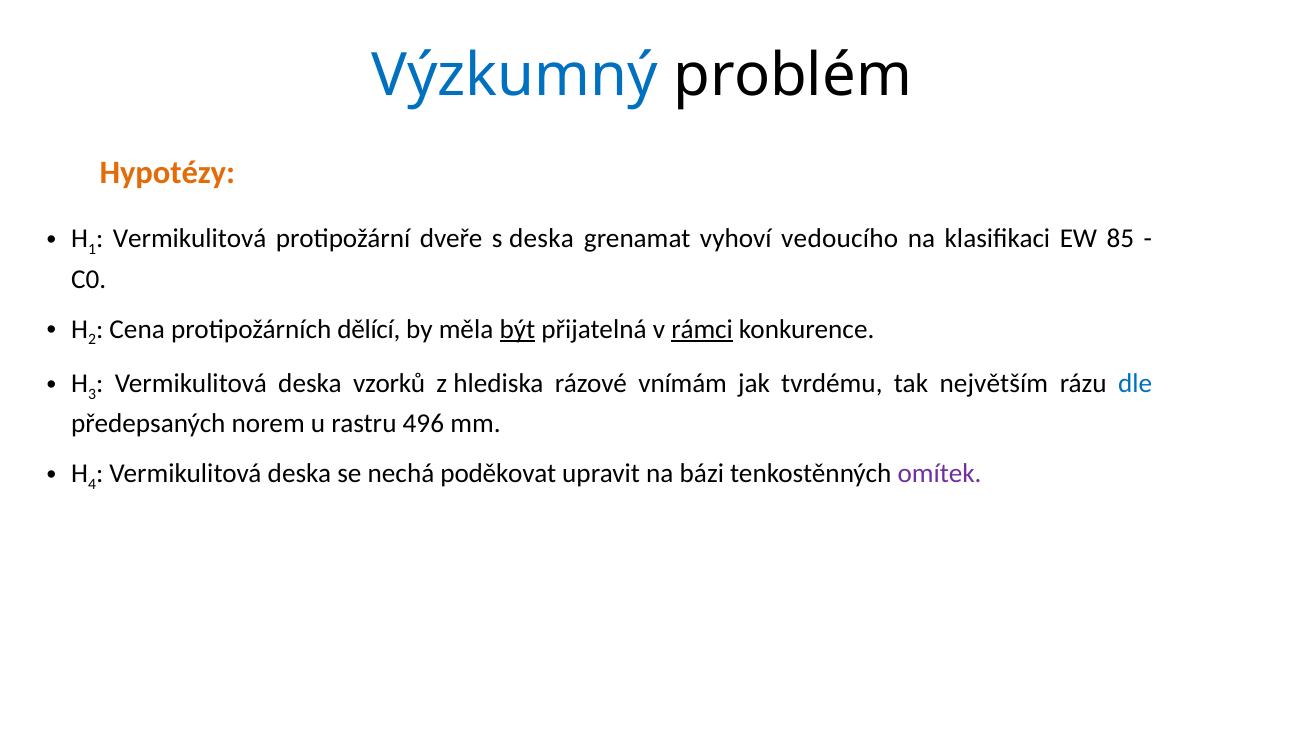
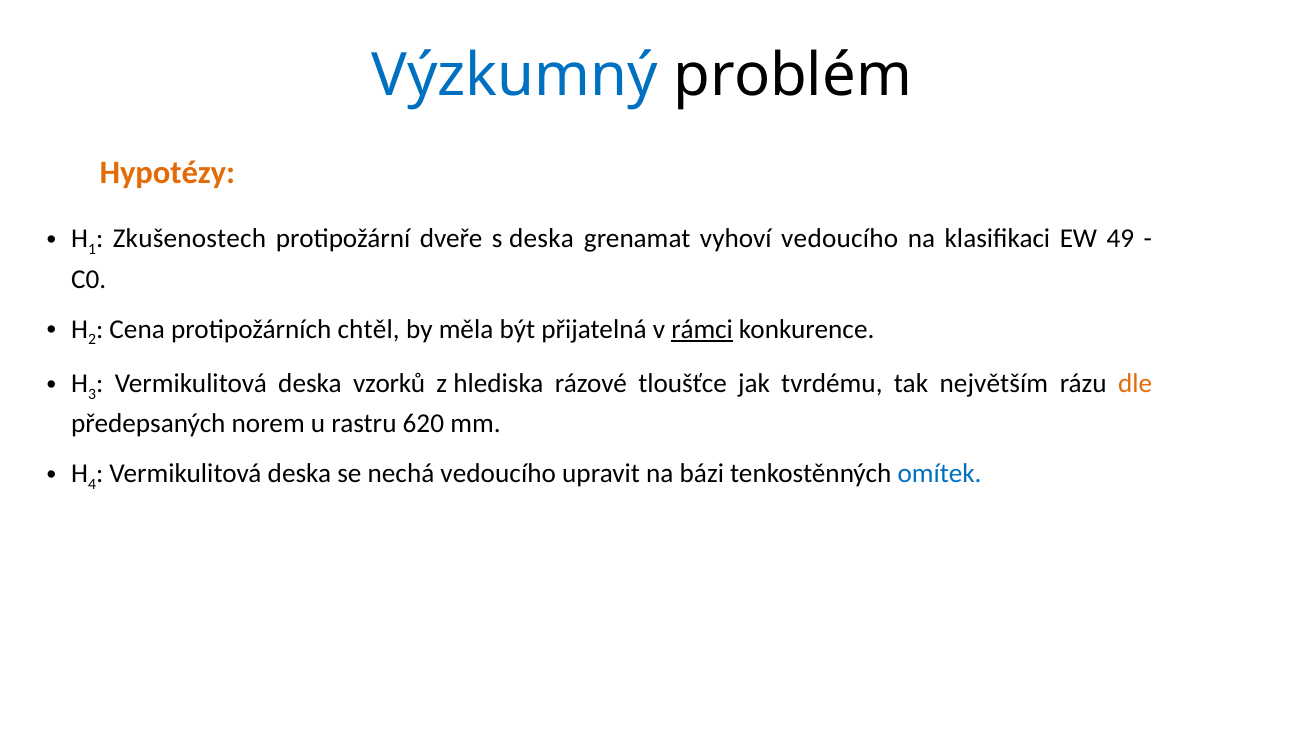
Vermikulitová: Vermikulitová -> Zkušenostech (189, 239)
85: 85 -> 49 (1120, 239)
dělící: dělící -> chtěl (369, 329)
být underline: present -> none (517, 329)
vnímám: vnímám -> tloušťce (683, 384)
dle colour: blue -> orange (1135, 384)
496: 496 -> 620 (423, 424)
nechá poděkovat: poděkovat -> vedoucího (498, 474)
omítek colour: purple -> blue (940, 474)
